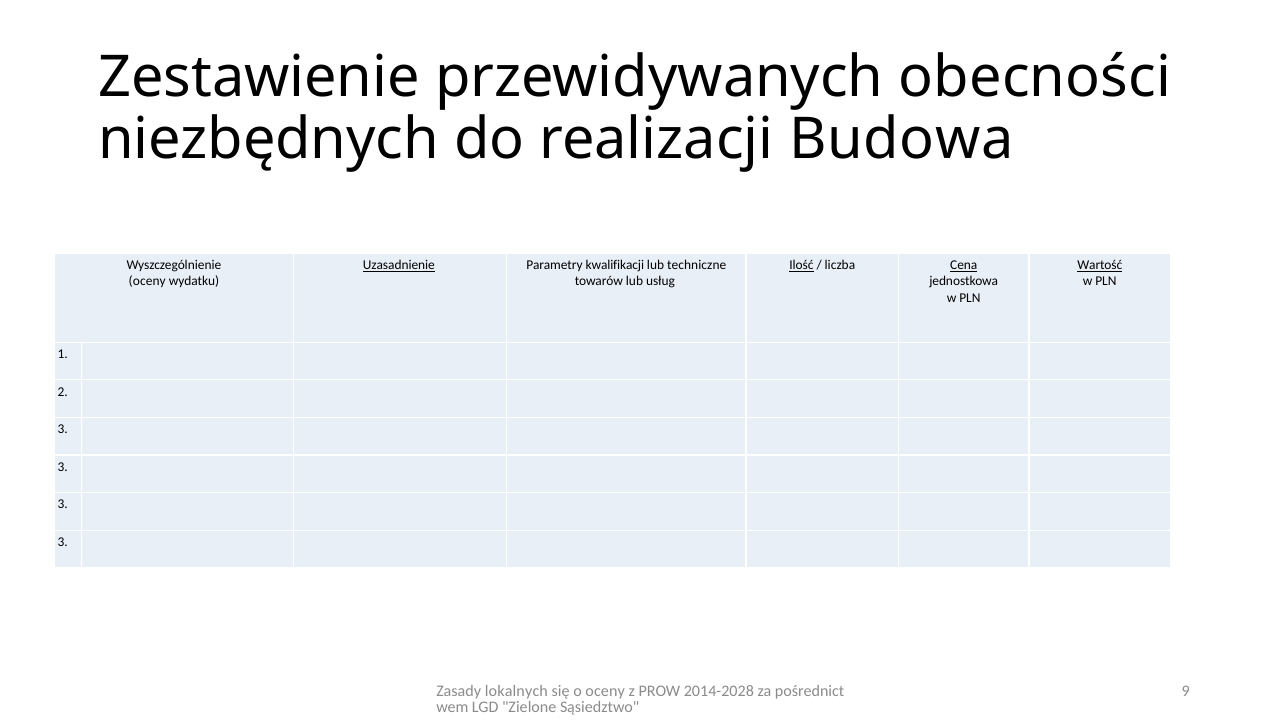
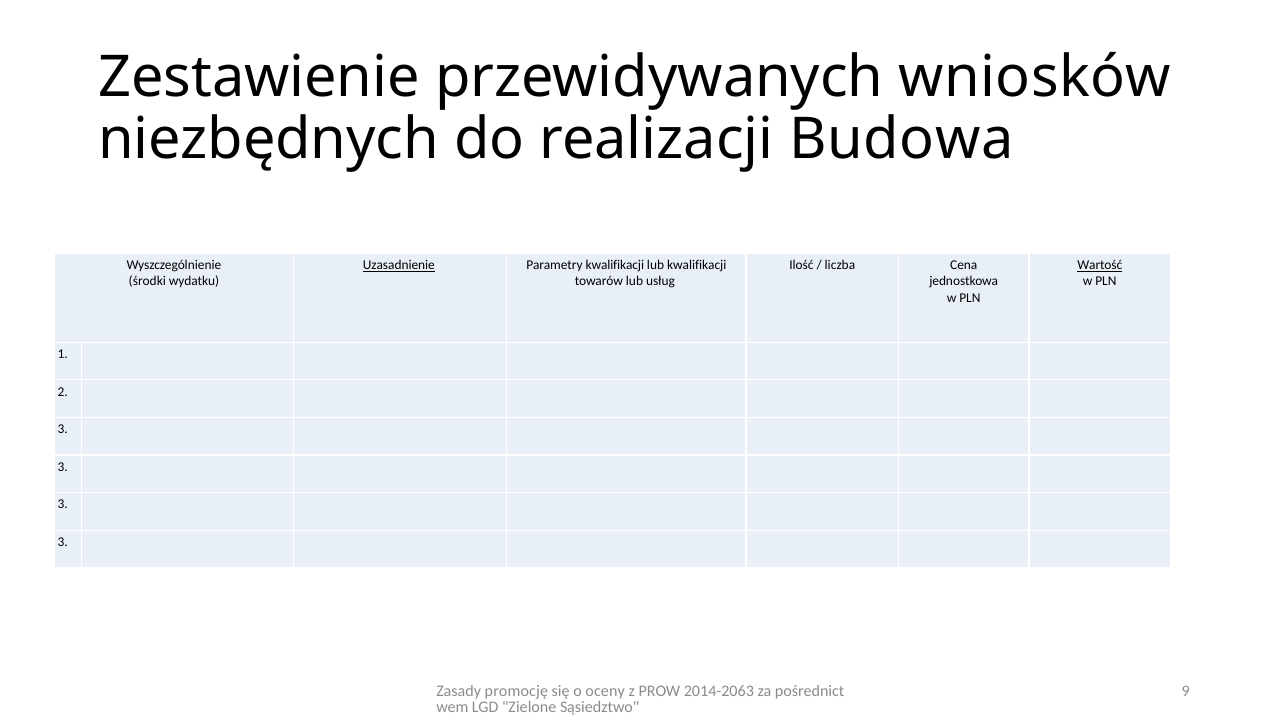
obecności: obecności -> wniosków (1035, 77)
lub techniczne: techniczne -> kwalifikacji (697, 265)
Ilość underline: present -> none (801, 265)
Cena underline: present -> none (964, 265)
oceny: oceny -> środki (147, 282)
lokalnych: lokalnych -> promocję (516, 692)
2014-2028: 2014-2028 -> 2014-2063 (719, 692)
